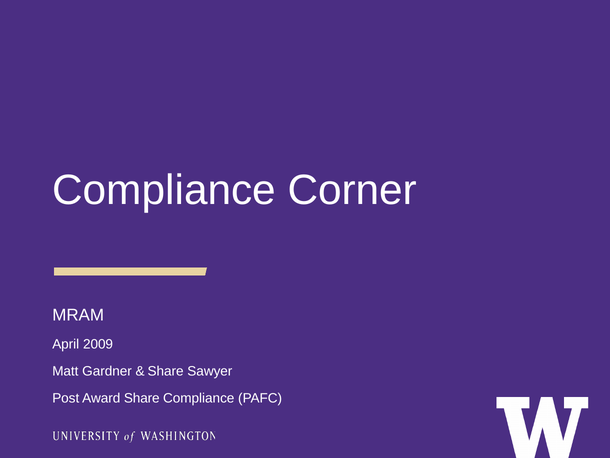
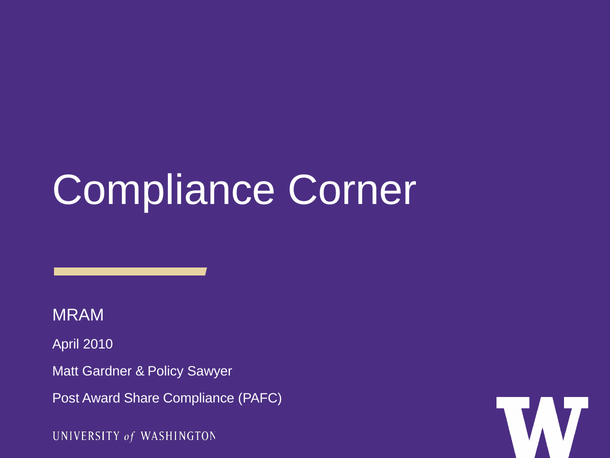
2009: 2009 -> 2010 (98, 344)
Share: Share -> Policy (166, 371)
